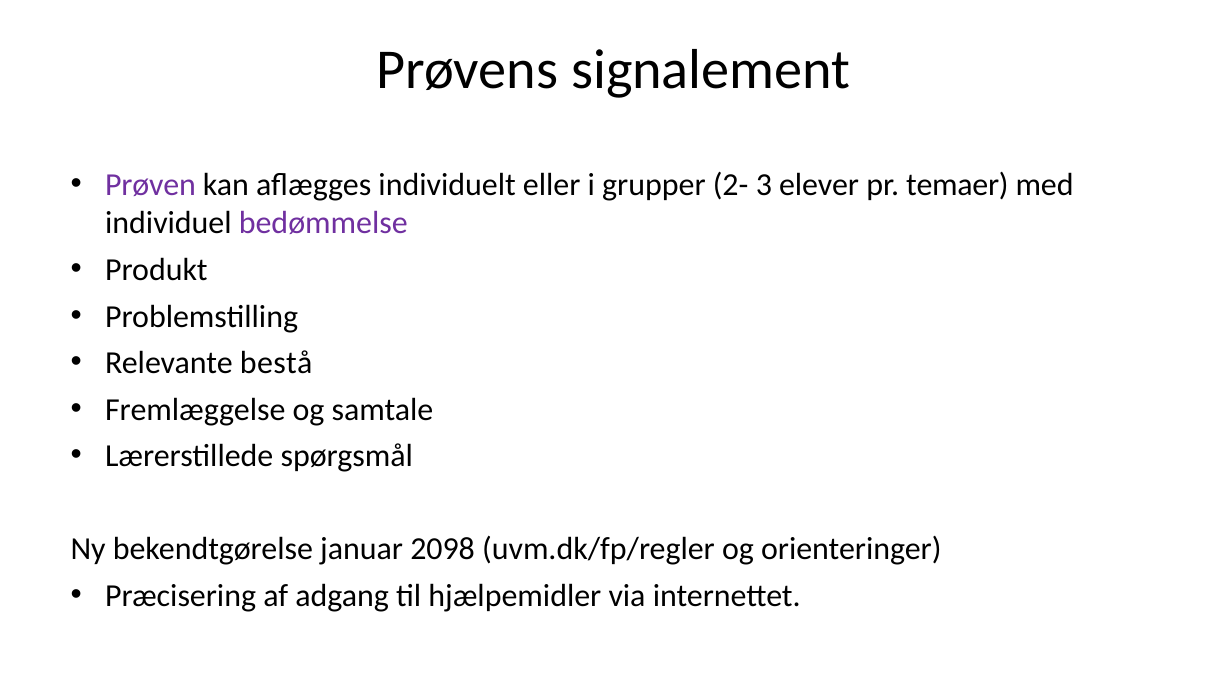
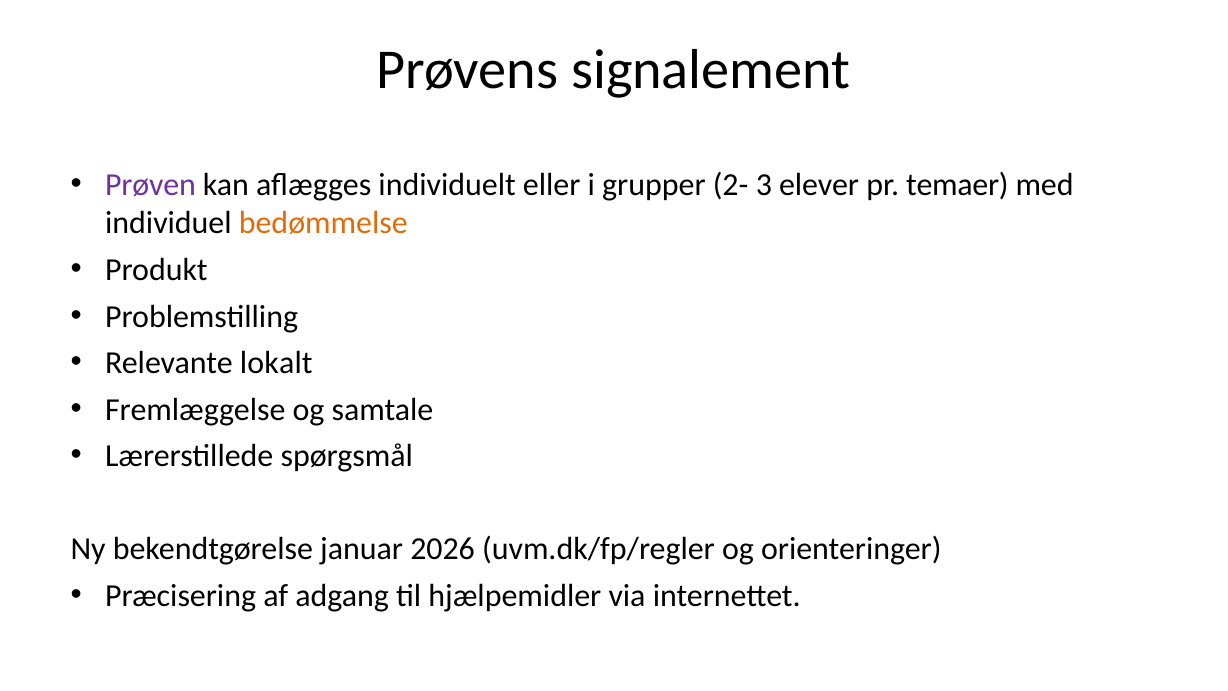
bedømmelse colour: purple -> orange (323, 223)
bestå: bestå -> lokalt (276, 363)
2098: 2098 -> 2026 (443, 549)
